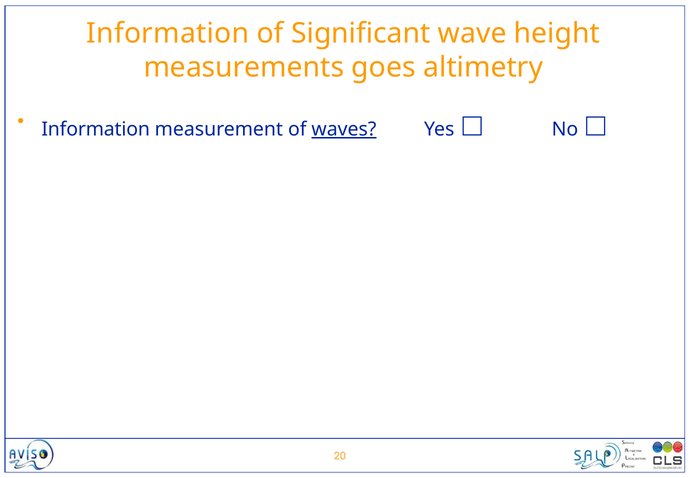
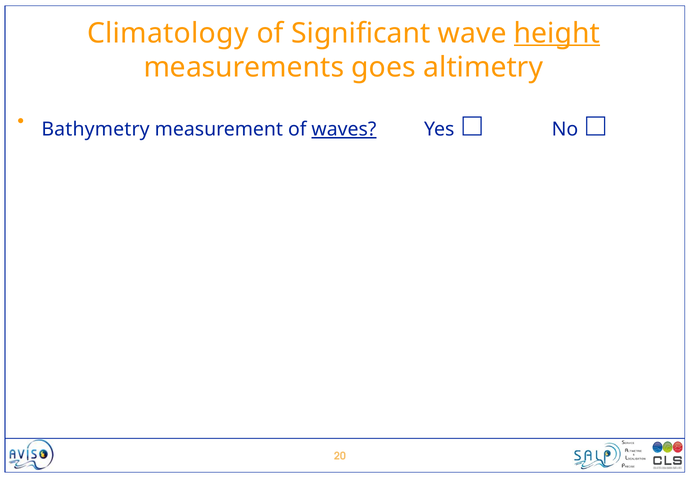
Information: Information -> Climatology (168, 33)
height underline: none -> present (557, 33)
Information: Information -> Bathymetry (96, 130)
